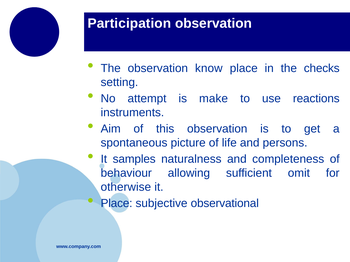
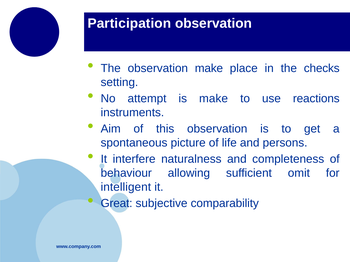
observation know: know -> make (209, 68)
samples: samples -> interfere (134, 159)
otherwise: otherwise -> intelligent (126, 187)
Place: Place -> Great (117, 204)
observational: observational -> comparability (225, 204)
